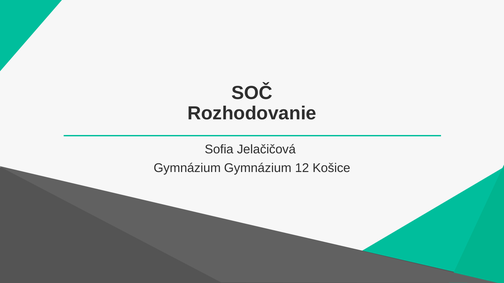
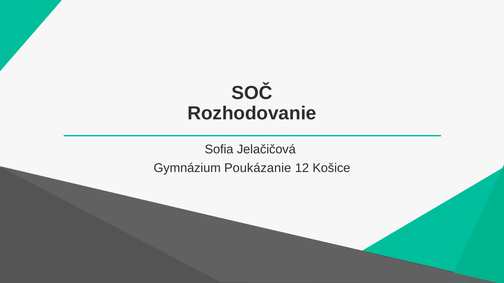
Gymnázium Gymnázium: Gymnázium -> Poukázanie (258, 168)
